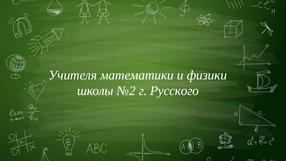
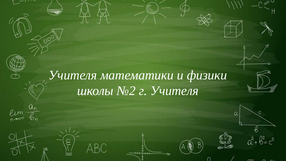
г Русского: Русского -> Учителя (174, 91)
